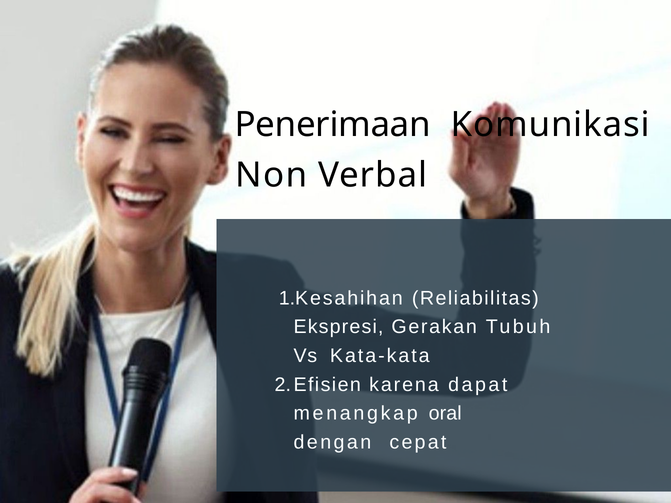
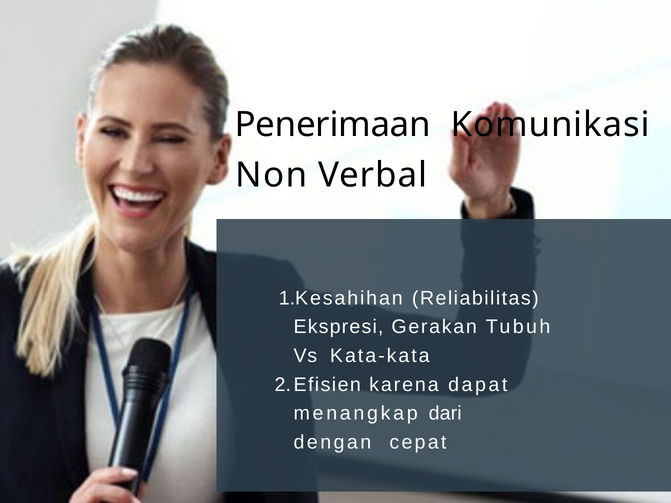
oral: oral -> dari (445, 414)
